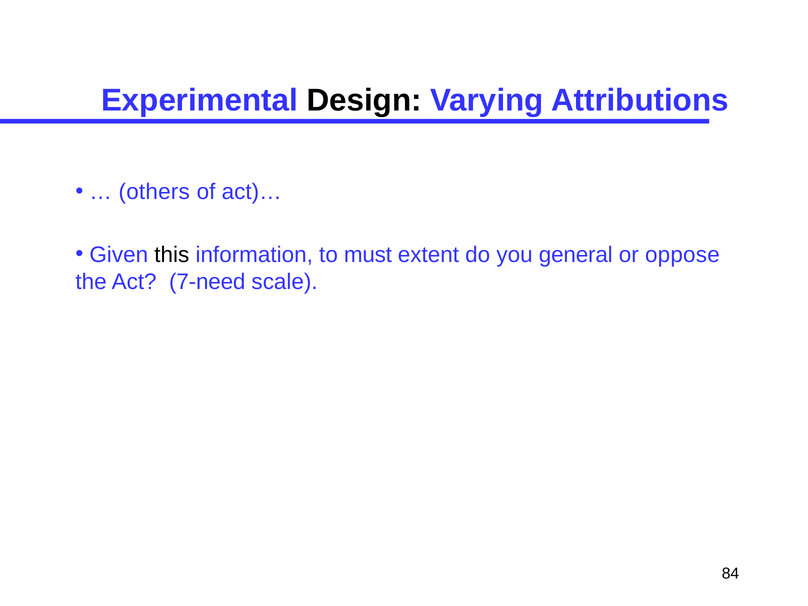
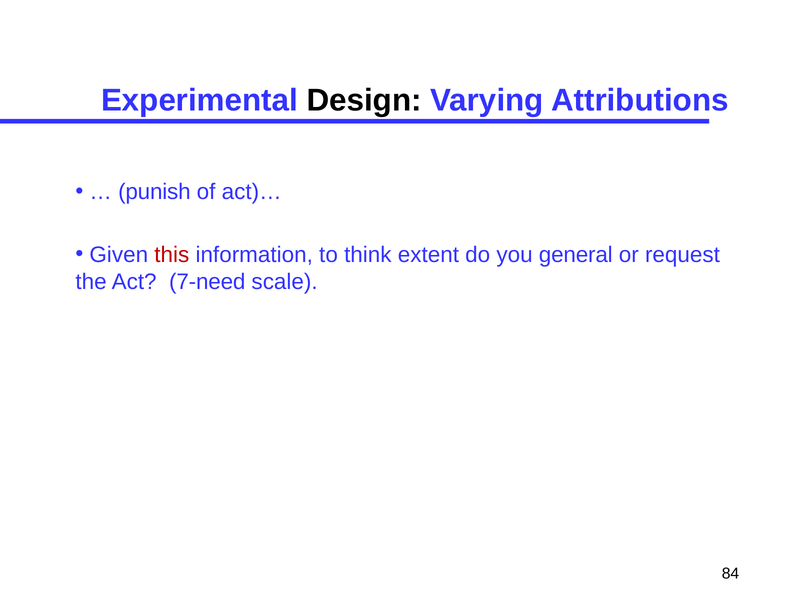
others: others -> punish (154, 192)
this colour: black -> red (172, 255)
must: must -> think (368, 255)
oppose: oppose -> request (682, 255)
